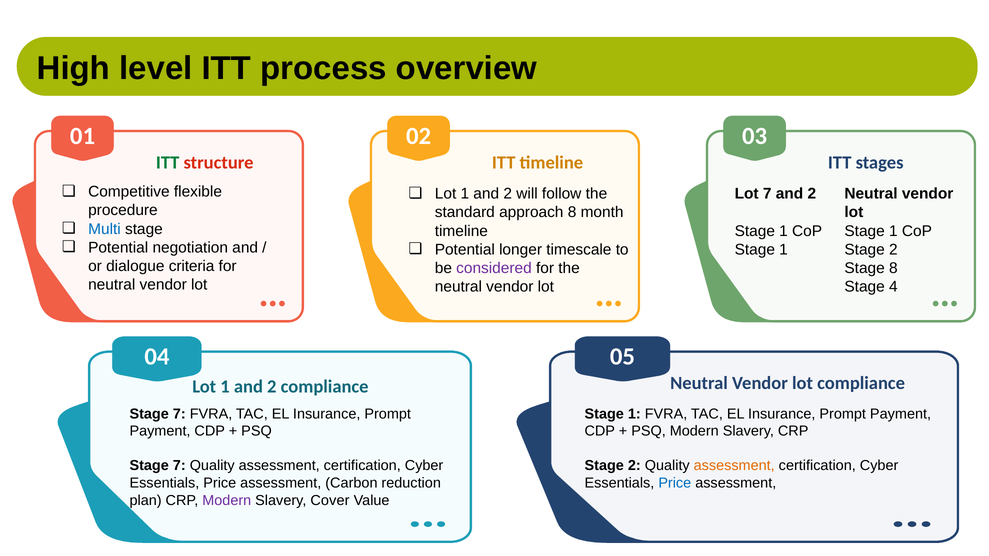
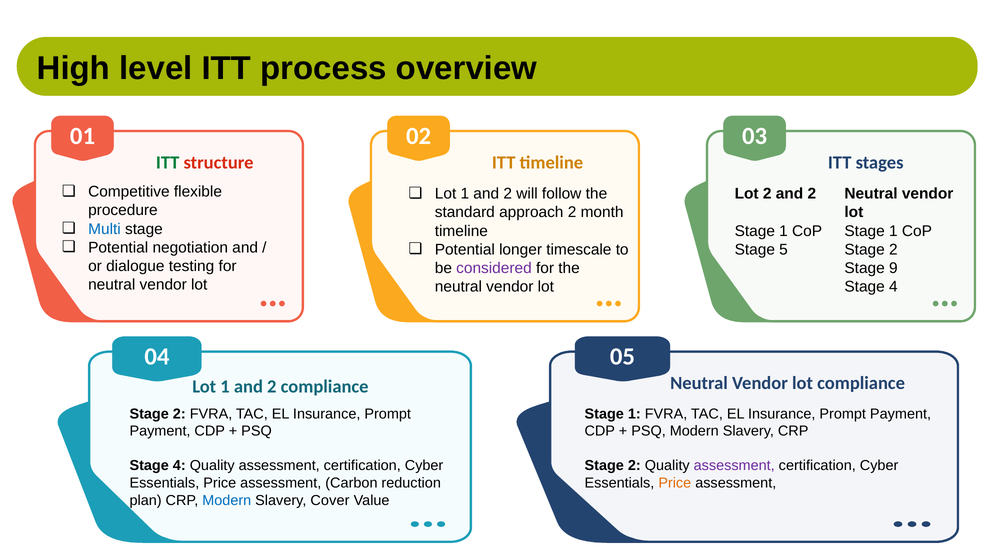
Lot 7: 7 -> 2 (767, 194)
approach 8: 8 -> 2 (572, 212)
1: 1 -> 5 (784, 250)
criteria: criteria -> testing (192, 266)
Stage 8: 8 -> 9 (893, 268)
7: 7 -> 2 (179, 414)
7: 7 -> 4 (179, 466)
assessment colour: orange -> purple (734, 466)
Price colour: blue -> orange (675, 483)
Modern colour: purple -> blue (227, 501)
